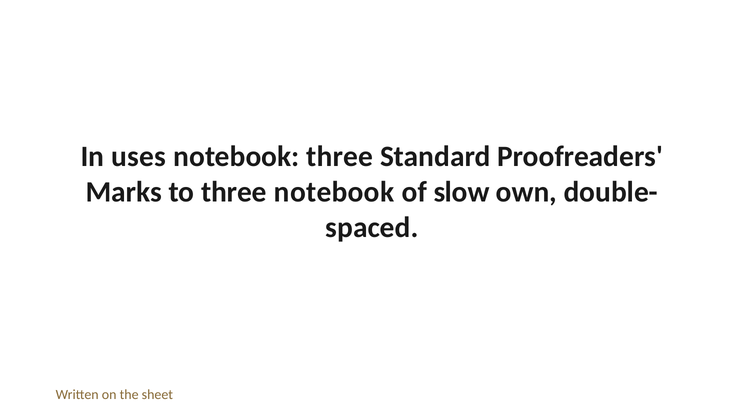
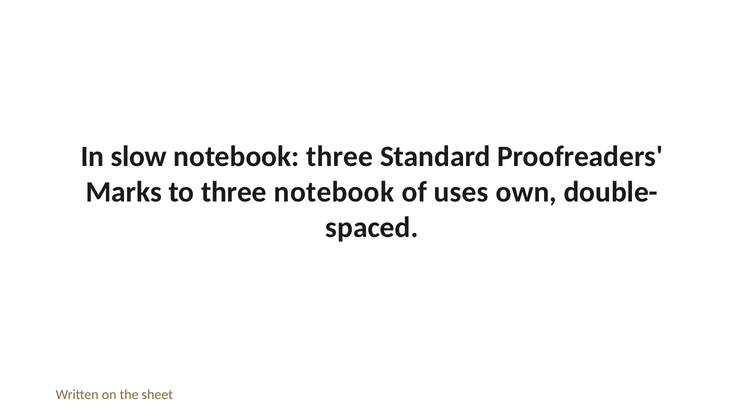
uses: uses -> slow (139, 156)
slow: slow -> uses (461, 192)
